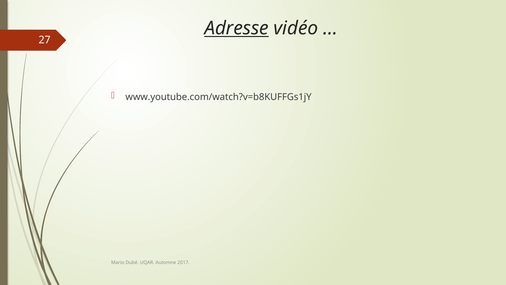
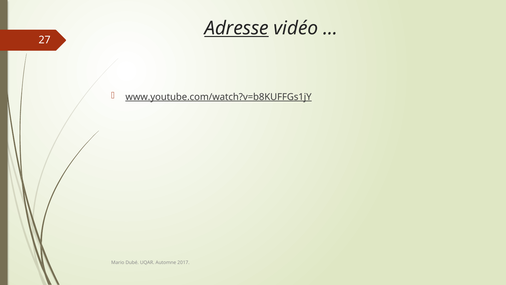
www.youtube.com/watch?v=b8KUFFGs1jY underline: none -> present (219, 97)
